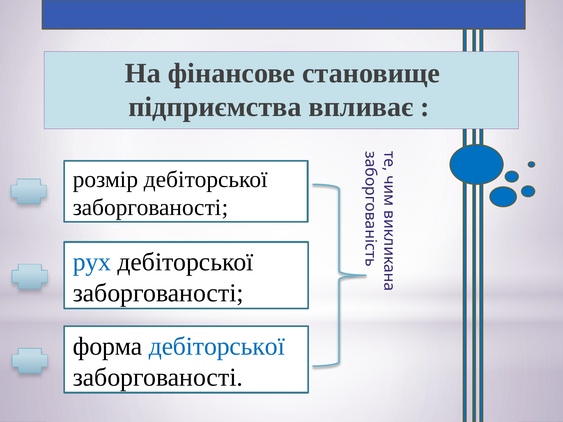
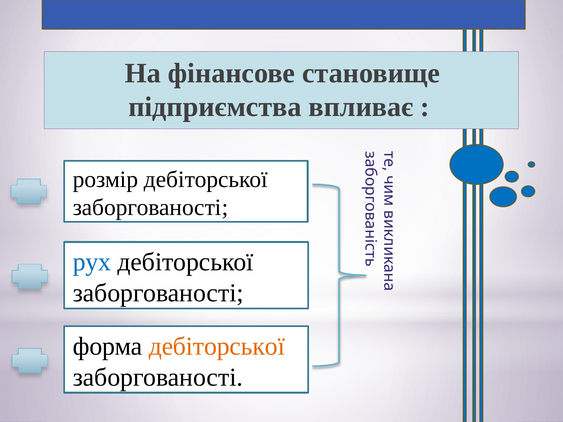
дебіторської colour: blue -> orange (217, 347)
